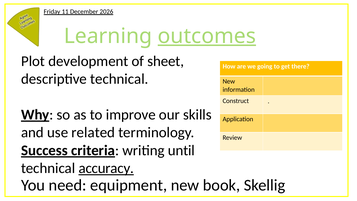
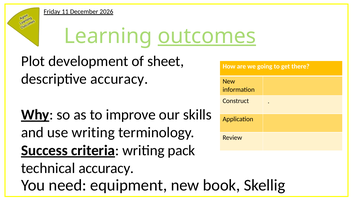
descriptive technical: technical -> accuracy (119, 79)
use related: related -> writing (93, 132)
until: until -> pack (181, 150)
accuracy underline: present -> none (106, 168)
